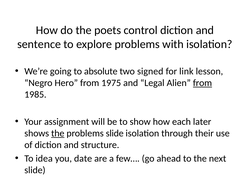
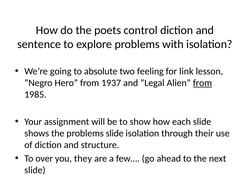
signed: signed -> feeling (150, 72)
1975: 1975 -> 1937 (111, 83)
each later: later -> slide (202, 122)
the underline: present -> none (58, 134)
idea: idea -> over (44, 159)
date: date -> they (83, 159)
